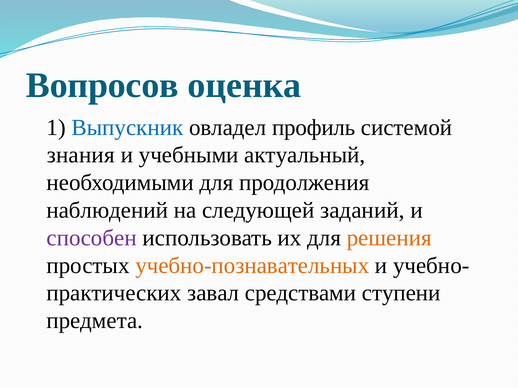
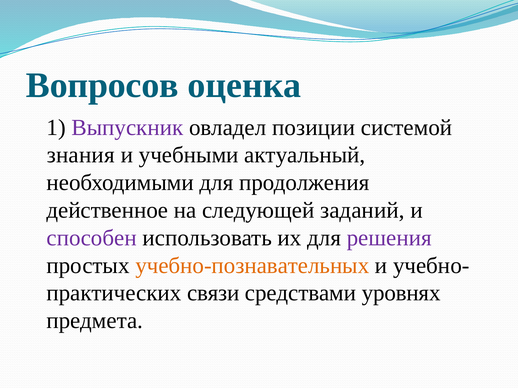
Выпускник colour: blue -> purple (127, 128)
профиль: профиль -> позиции (314, 128)
наблюдений: наблюдений -> действенное (107, 211)
решения colour: orange -> purple (389, 238)
завал: завал -> связи (213, 293)
ступени: ступени -> уровнях (401, 293)
